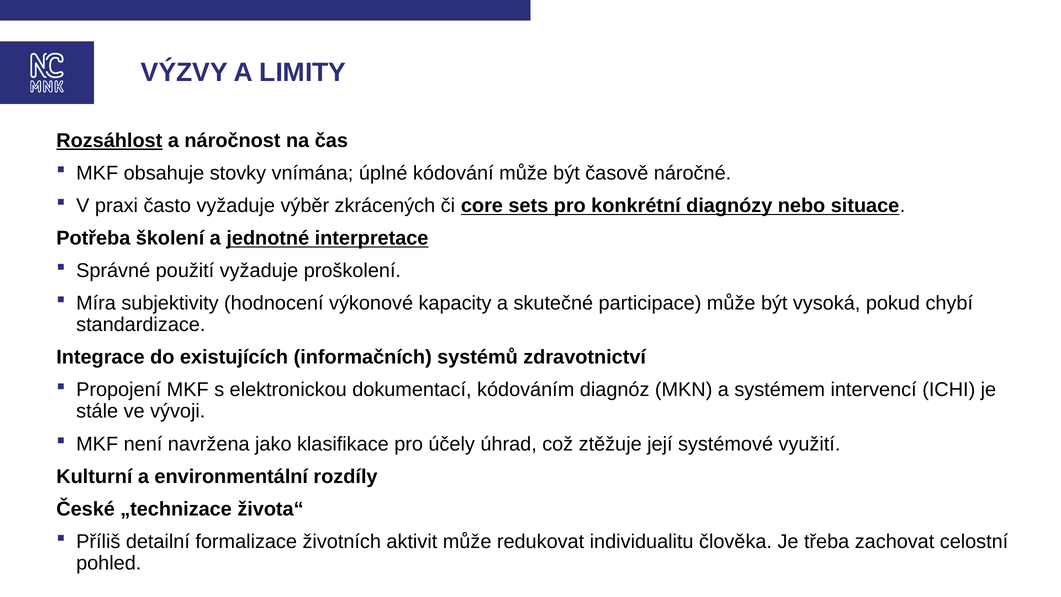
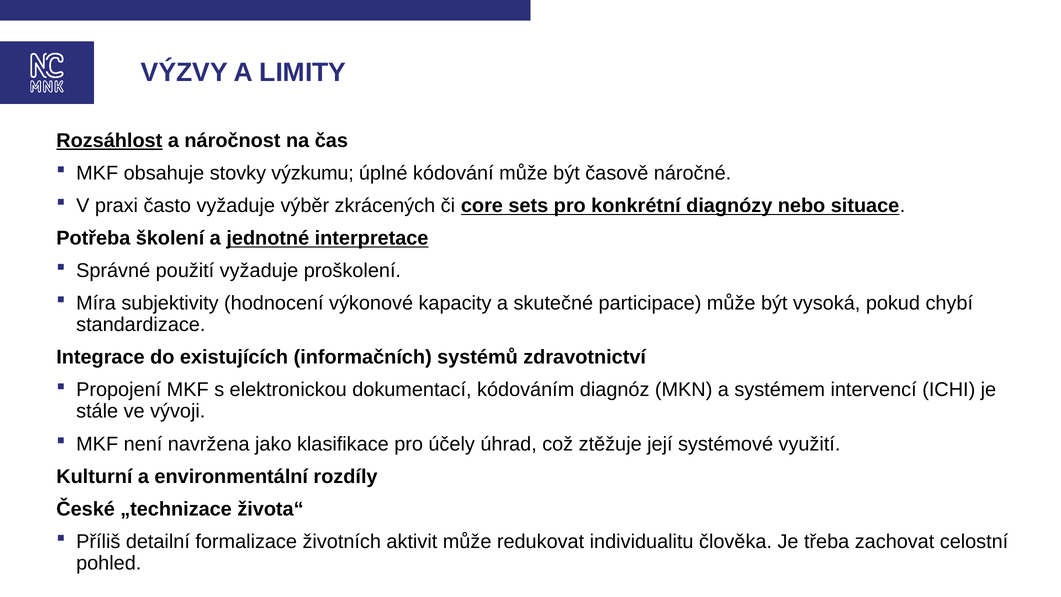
vnímána: vnímána -> výzkumu (313, 173)
